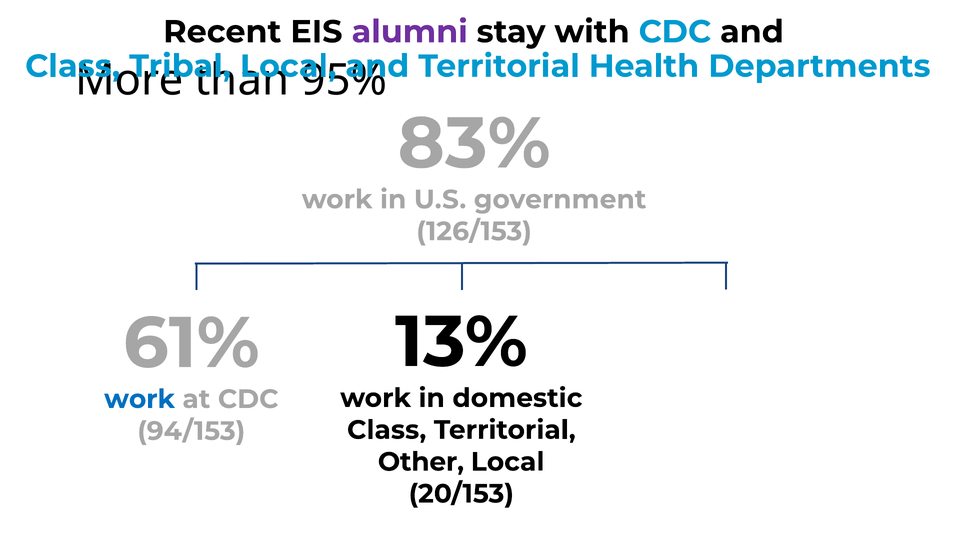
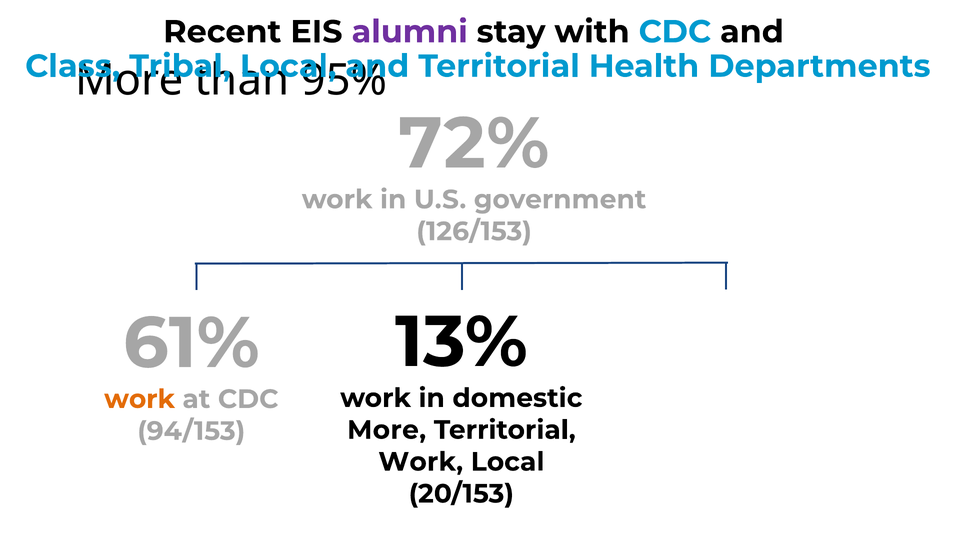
83%: 83% -> 72% (474, 144)
work colour: blue -> orange (140, 399)
Class: Class -> More (387, 430)
Other: Other -> Work (421, 462)
